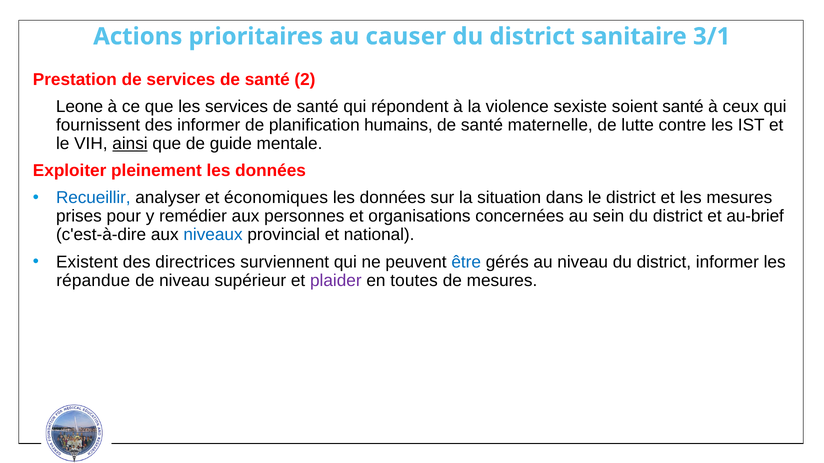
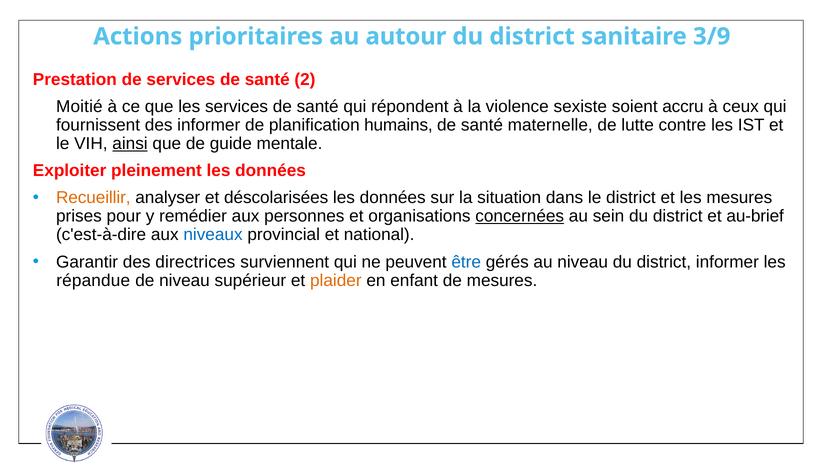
causer: causer -> autour (406, 36)
3/1: 3/1 -> 3/9 (712, 36)
Leone: Leone -> Moitié (79, 107)
soient santé: santé -> accru (683, 107)
Recueillir colour: blue -> orange (93, 198)
économiques: économiques -> déscolarisées (276, 198)
concernées underline: none -> present (520, 217)
Existent: Existent -> Garantir (87, 262)
plaider colour: purple -> orange (336, 281)
toutes: toutes -> enfant (414, 281)
